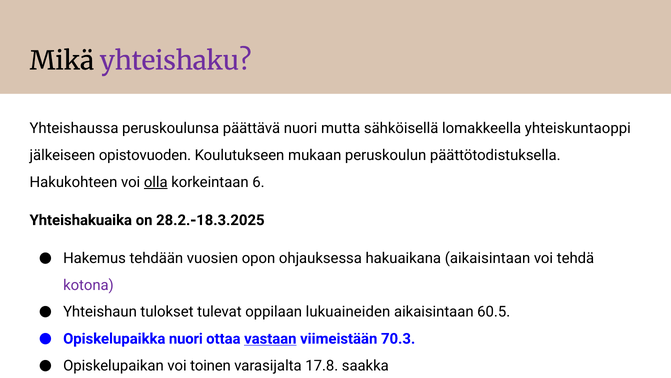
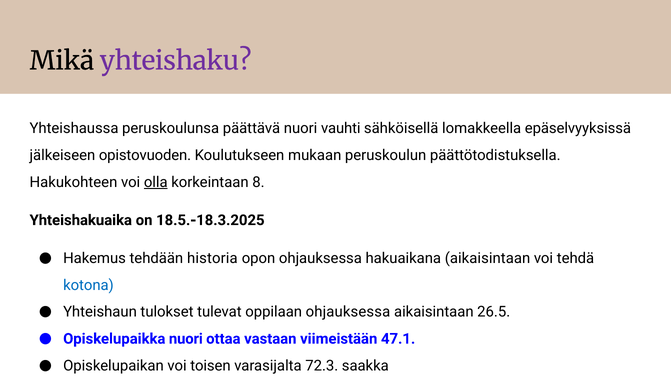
mutta: mutta -> vauhti (341, 128)
yhteiskuntaoppi: yhteiskuntaoppi -> epäselvyyksissä (578, 128)
6: 6 -> 8 (258, 182)
28.2.-18.3.2025: 28.2.-18.3.2025 -> 18.5.-18.3.2025 (210, 220)
vuosien: vuosien -> historia (212, 258)
kotona colour: purple -> blue (88, 285)
oppilaan lukuaineiden: lukuaineiden -> ohjauksessa (348, 311)
60.5: 60.5 -> 26.5 (494, 311)
vastaan underline: present -> none (270, 338)
70.3: 70.3 -> 47.1 (398, 338)
toinen: toinen -> toisen (210, 365)
17.8: 17.8 -> 72.3 (322, 365)
